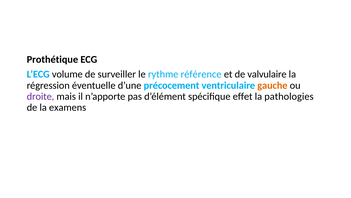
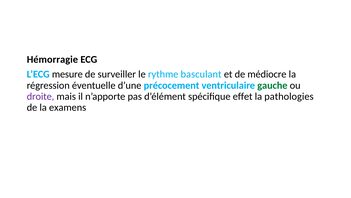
Prothétique: Prothétique -> Hémorragie (52, 59)
volume: volume -> mesure (67, 74)
référence: référence -> basculant (201, 74)
valvulaire: valvulaire -> médiocre (267, 74)
gauche colour: orange -> green (272, 85)
